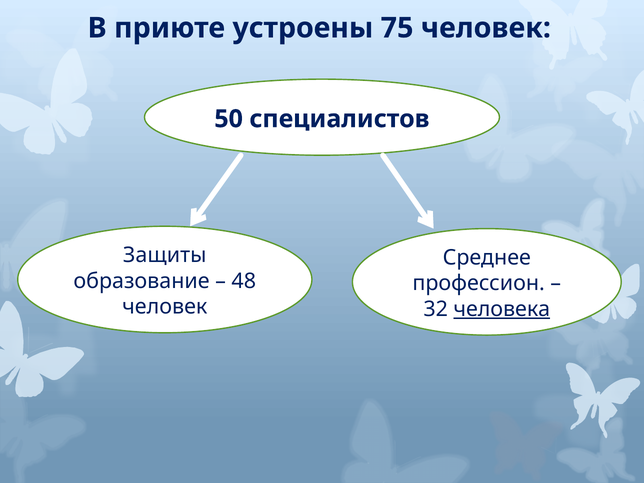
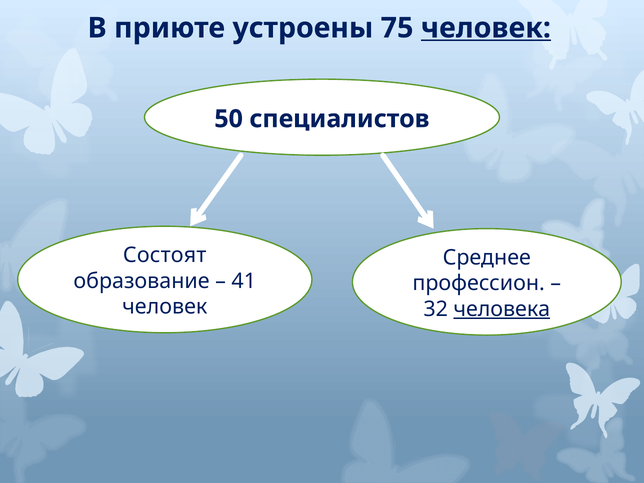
человек underline: none -> present (486, 28)
Защиты: Защиты -> Состоят (165, 255)
48: 48 -> 41 (244, 281)
